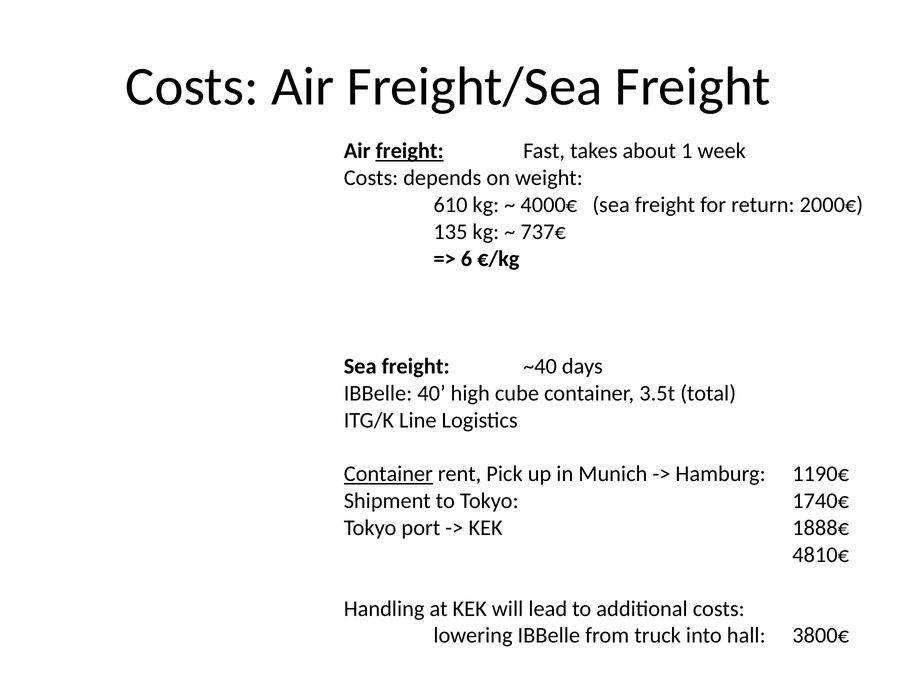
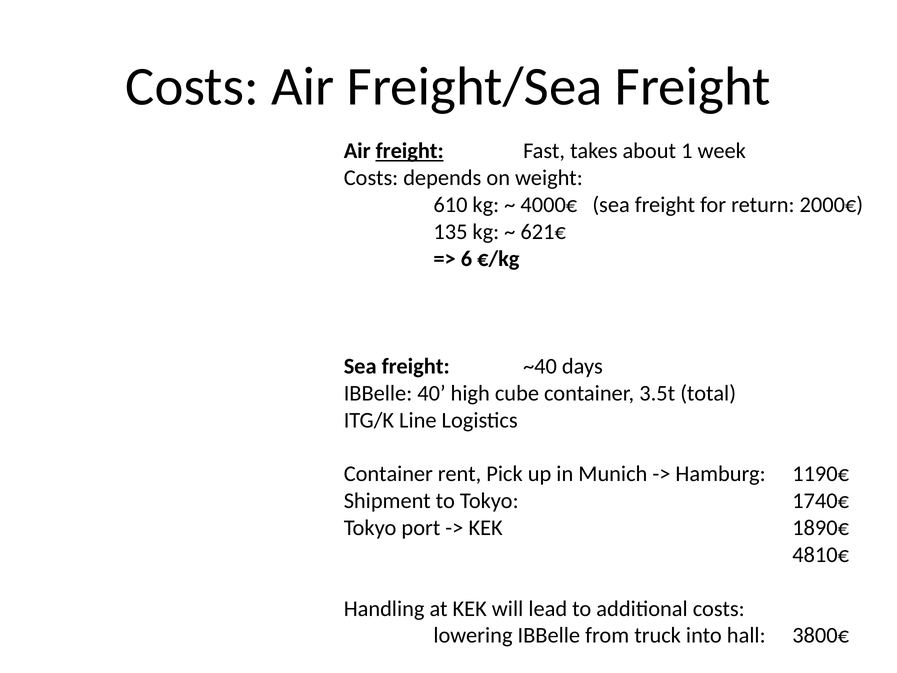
737€: 737€ -> 621€ (543, 232)
Container underline: present -> none (388, 474)
1888€: 1888€ -> 1890€ (821, 528)
